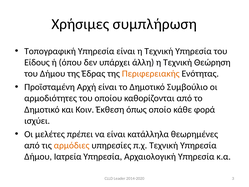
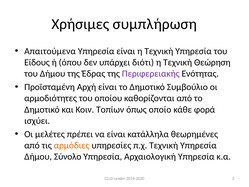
Τοπογραφική: Τοπογραφική -> Απαιτούμενα (50, 51)
άλλη: άλλη -> διότι (143, 62)
Περιφερειακής colour: orange -> purple (151, 74)
Έκθεση: Έκθεση -> Τοπίων (110, 109)
Ιατρεία: Ιατρεία -> Σύνολο (68, 156)
